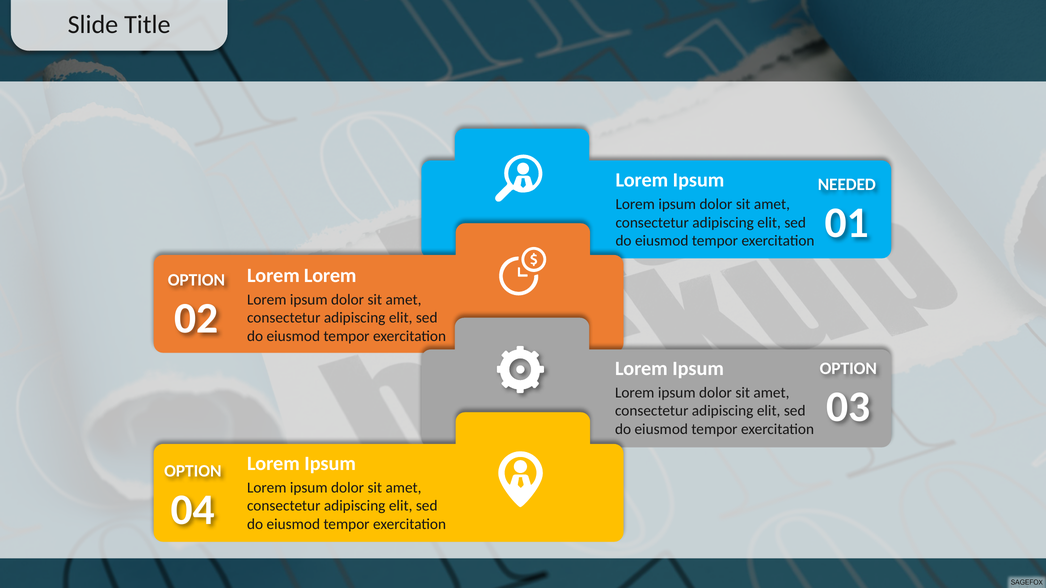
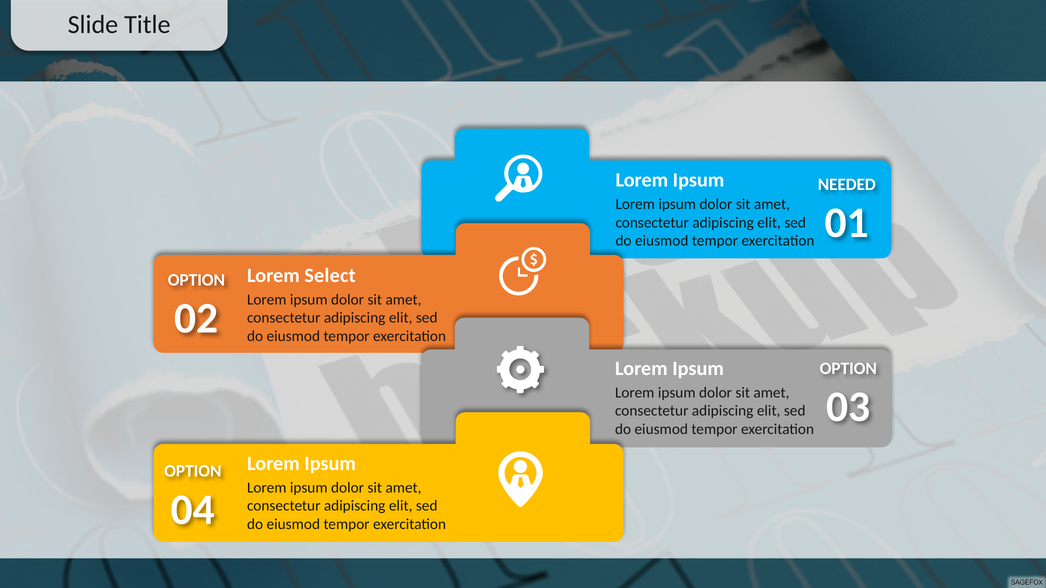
Lorem: Lorem -> Select (330, 276)
